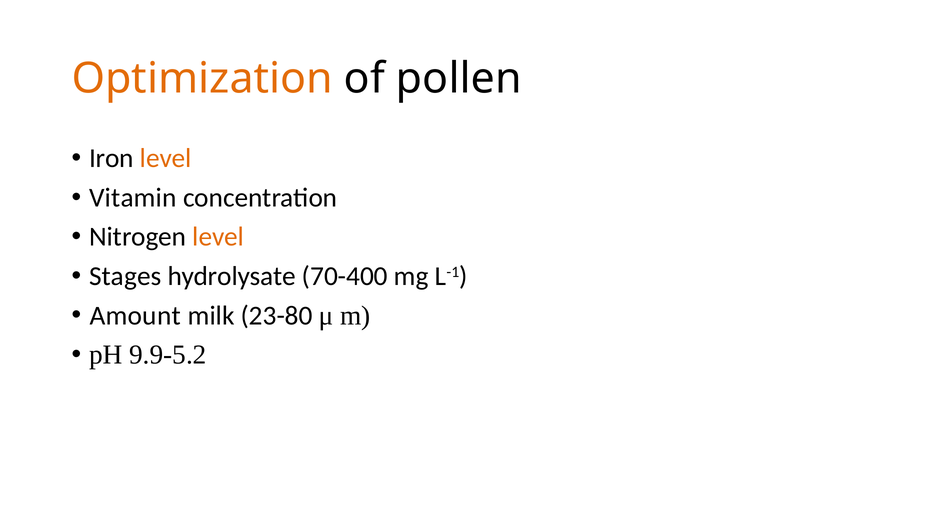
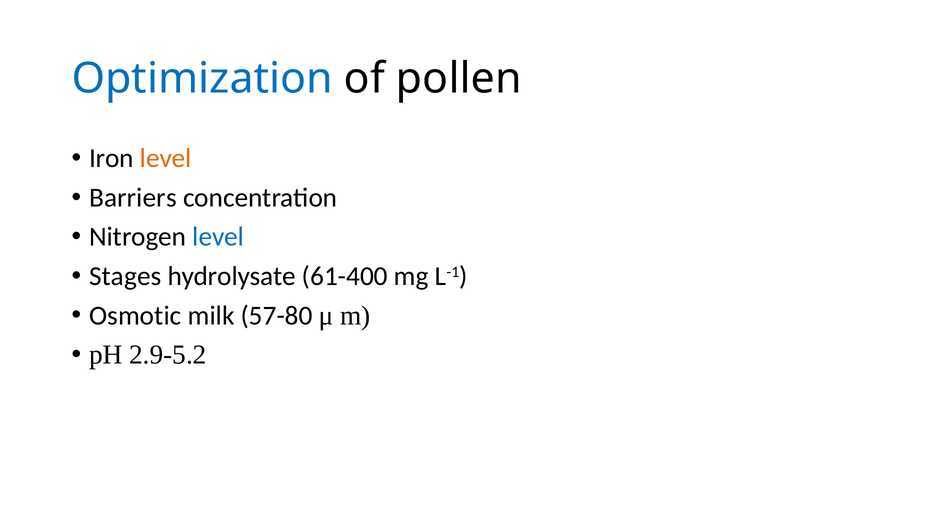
Optimization colour: orange -> blue (202, 79)
Vitamin: Vitamin -> Barriers (133, 198)
level colour: orange -> blue (218, 237)
70-400: 70-400 -> 61-400 (345, 277)
Amount: Amount -> Osmotic (135, 316)
23-80: 23-80 -> 57-80 (277, 316)
9.9-5.2: 9.9-5.2 -> 2.9-5.2 (168, 355)
